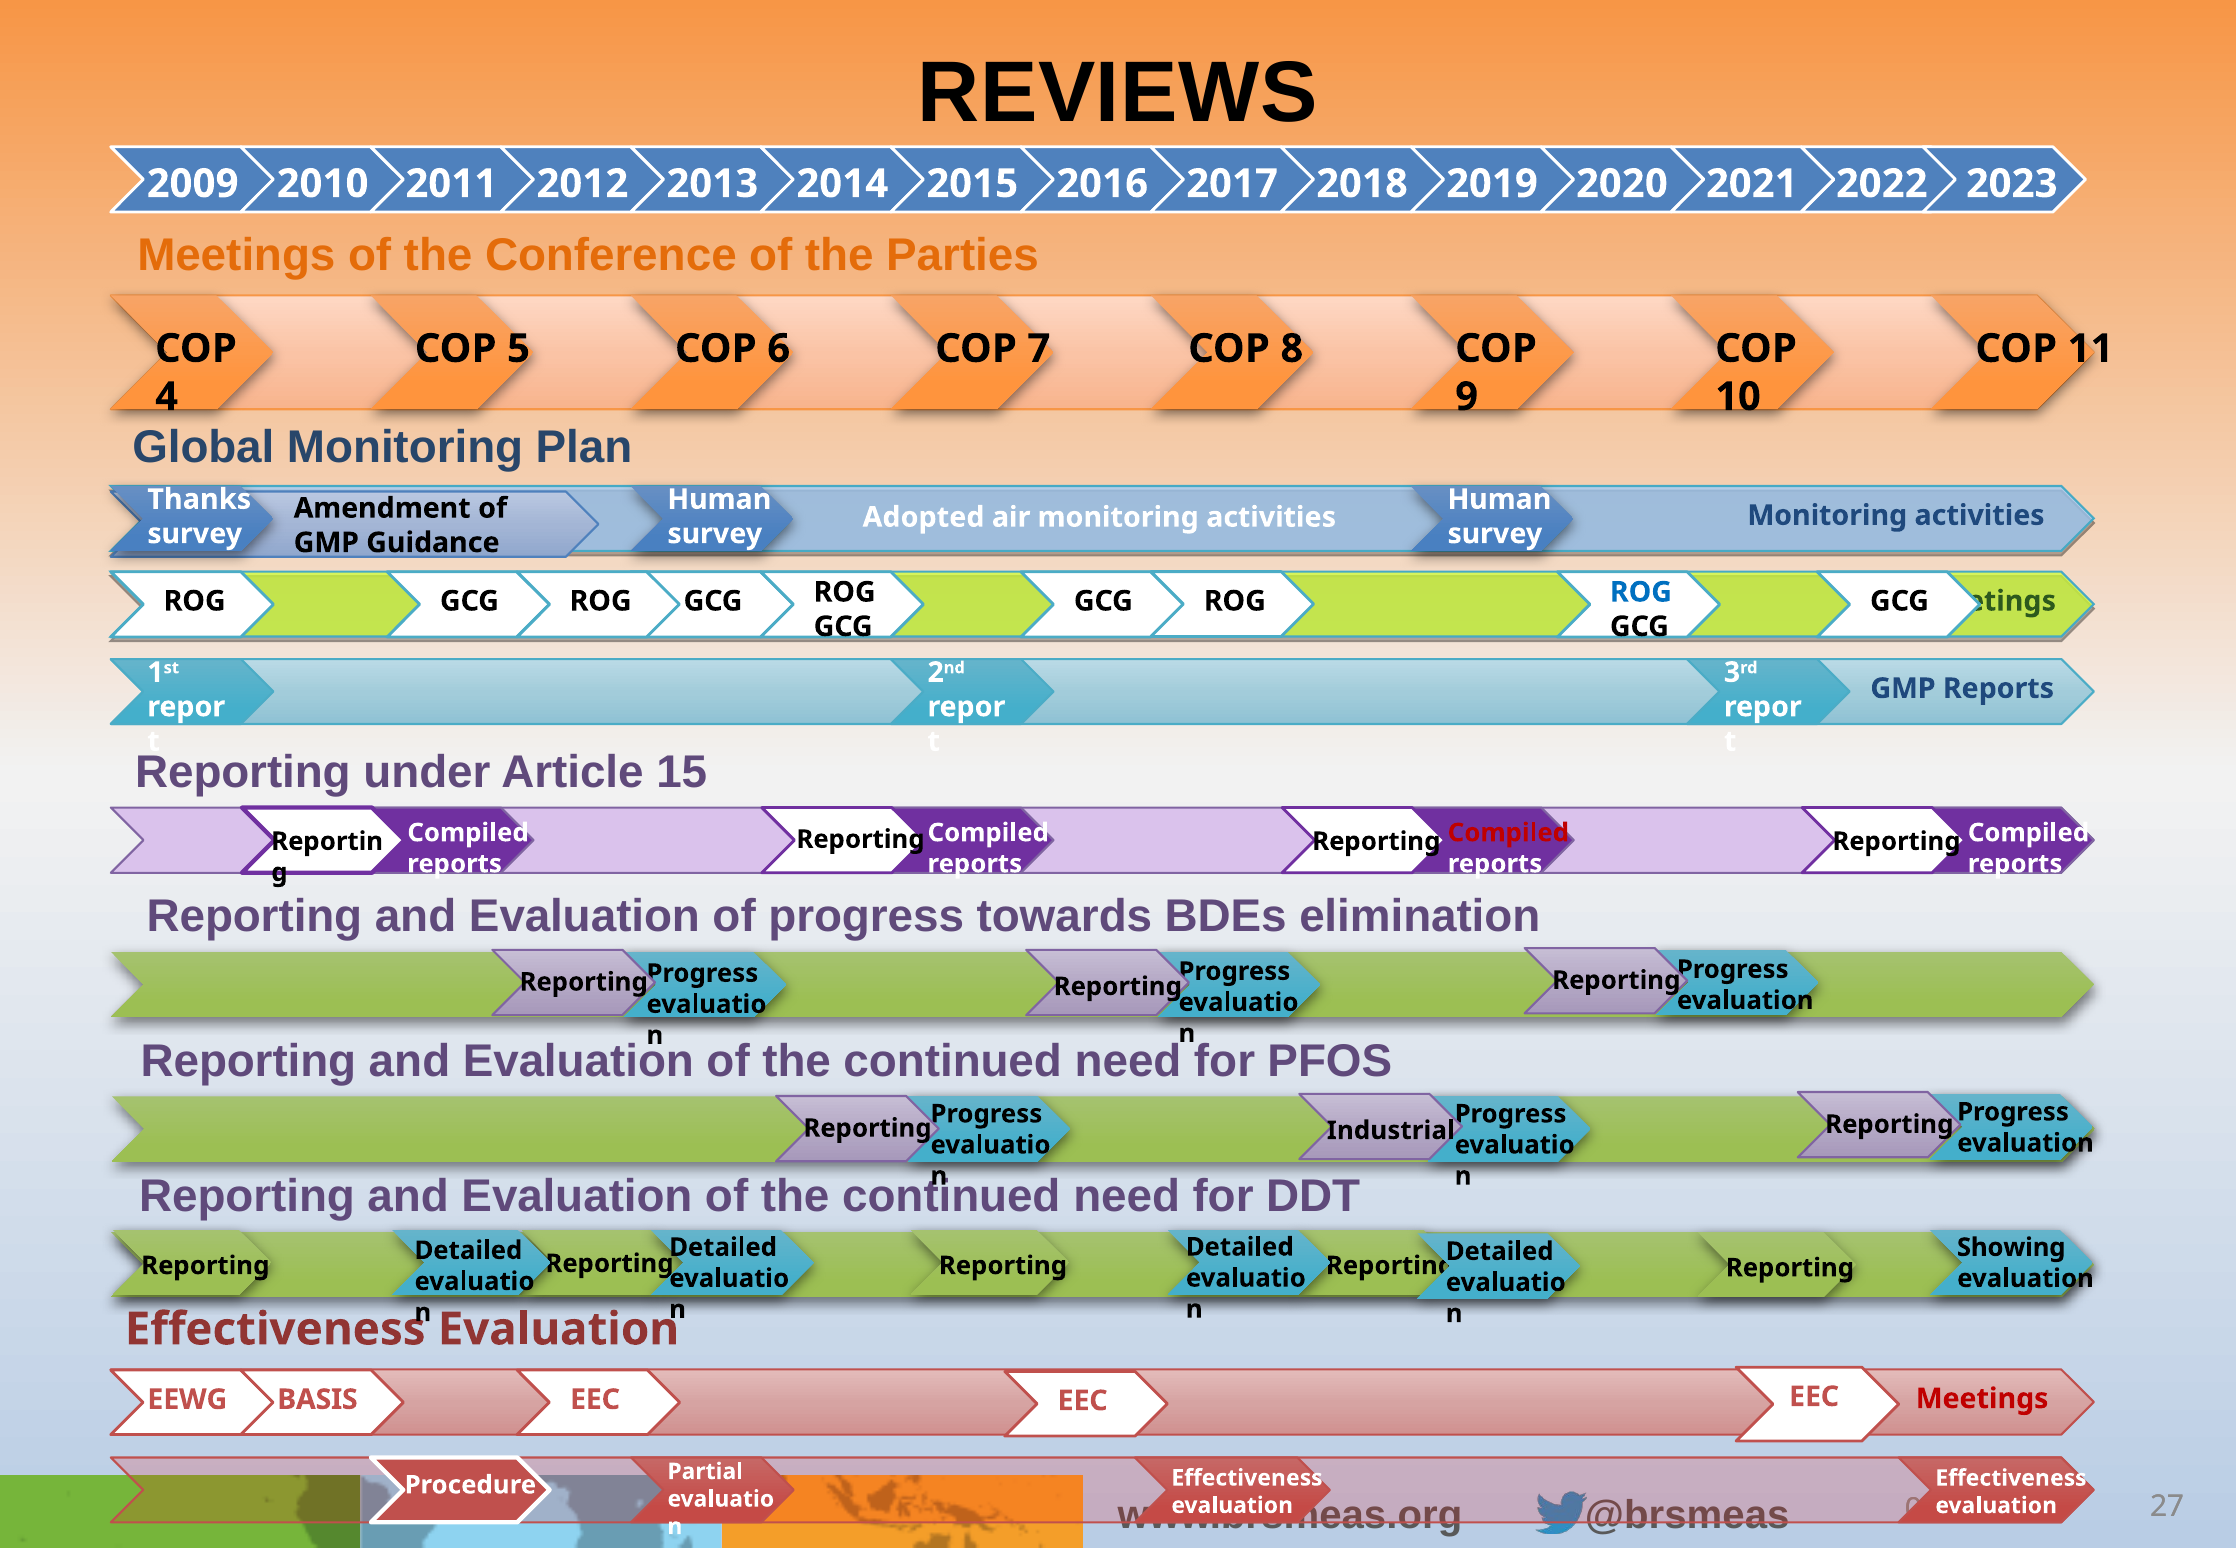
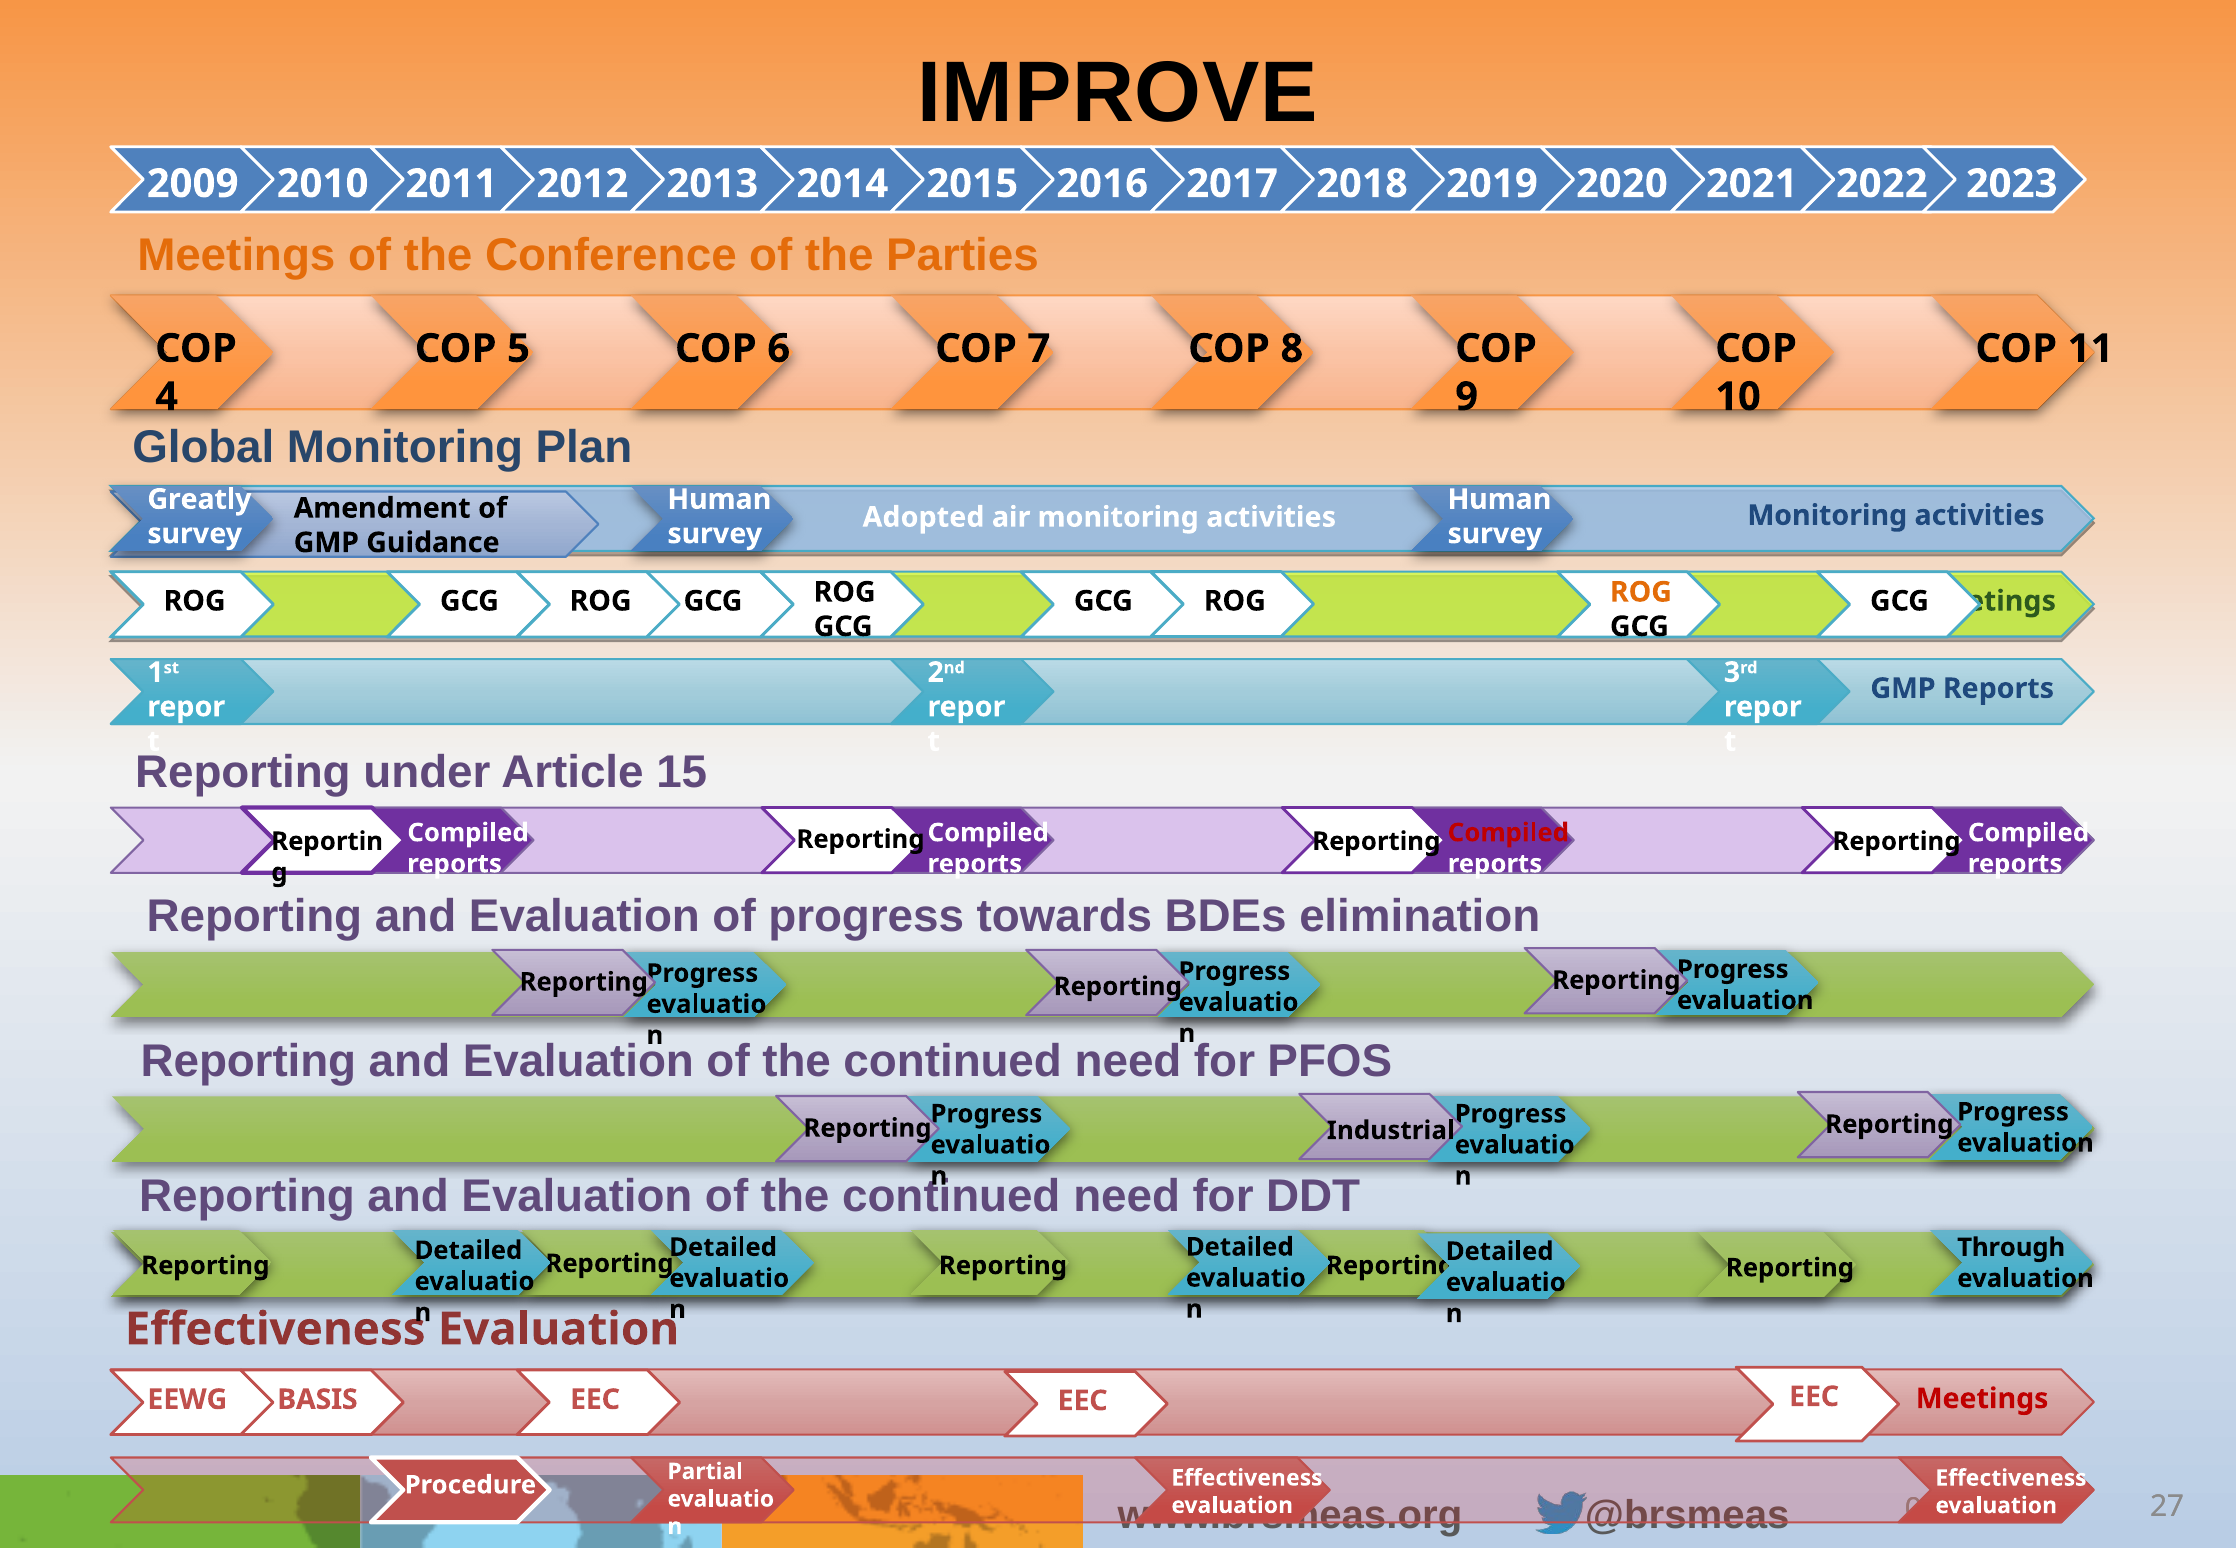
REVIEWS: REVIEWS -> IMPROVE (1117, 93)
Thanks: Thanks -> Greatly (199, 499)
ROG colour: blue -> orange (1641, 592)
Showing: Showing -> Through (2011, 1247)
